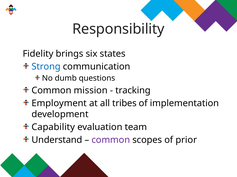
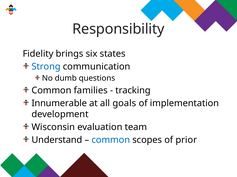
mission: mission -> families (91, 91)
Employment: Employment -> Innumerable (59, 104)
tribes: tribes -> goals (124, 104)
Capability: Capability -> Wisconsin (53, 128)
common colour: purple -> blue (111, 140)
